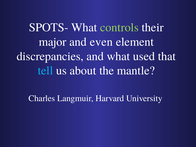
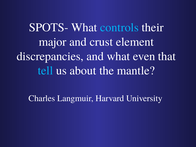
controls colour: light green -> light blue (119, 27)
even: even -> crust (101, 42)
used: used -> even (144, 56)
